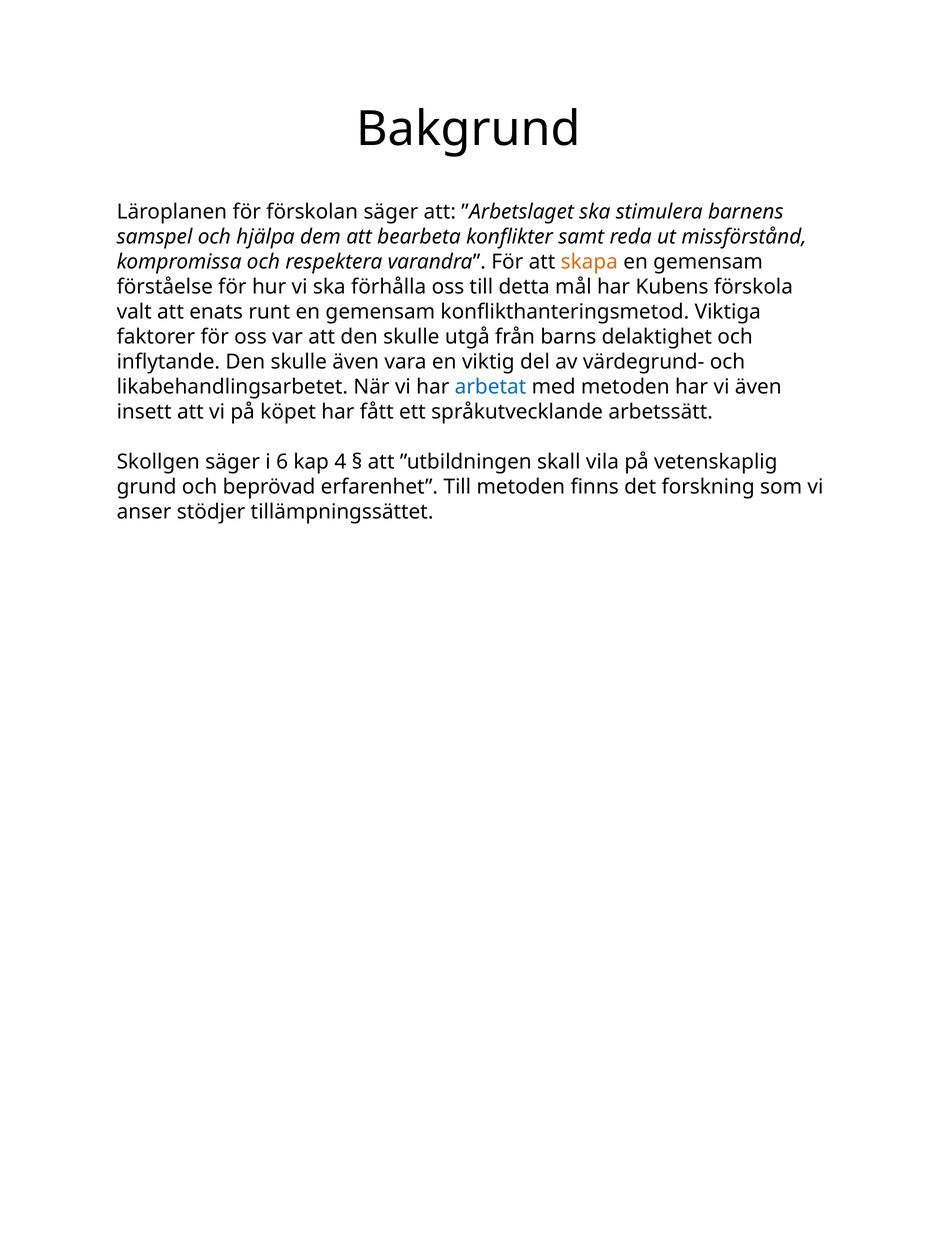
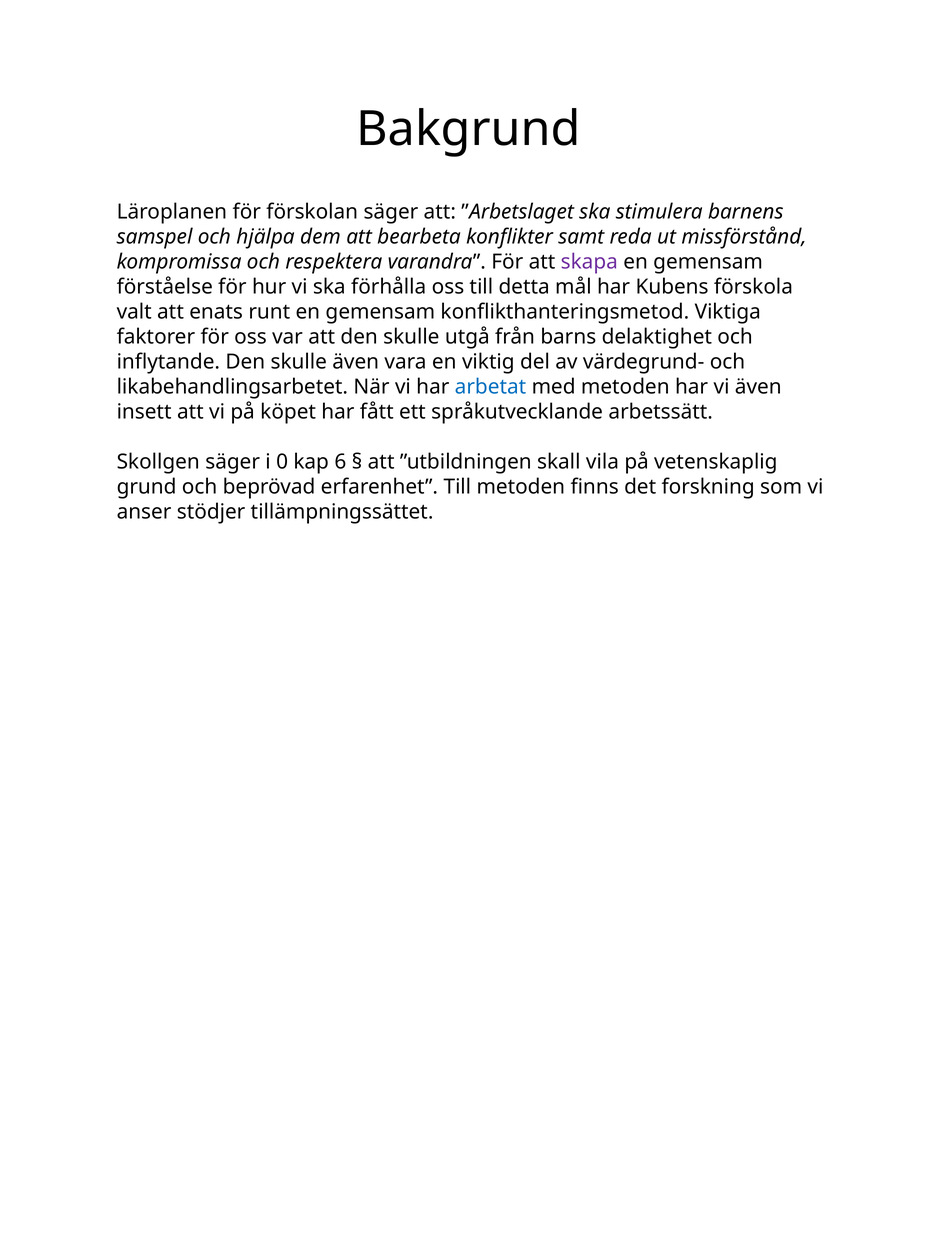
skapa colour: orange -> purple (589, 262)
6: 6 -> 0 (282, 462)
4: 4 -> 6 (340, 462)
